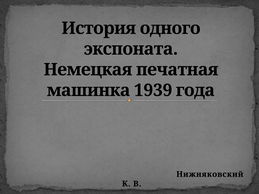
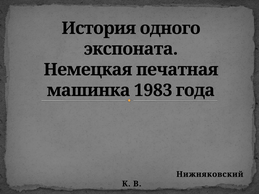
1939: 1939 -> 1983 (153, 90)
